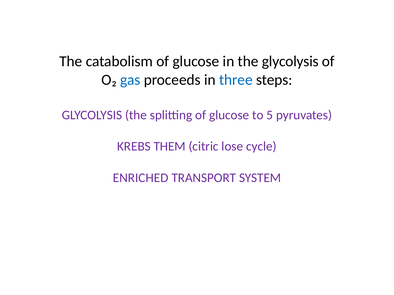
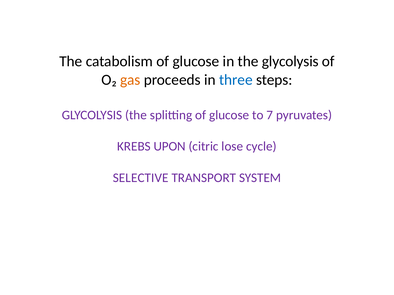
gas colour: blue -> orange (130, 80)
5: 5 -> 7 (270, 115)
THEM: THEM -> UPON (170, 147)
ENRICHED: ENRICHED -> SELECTIVE (141, 178)
